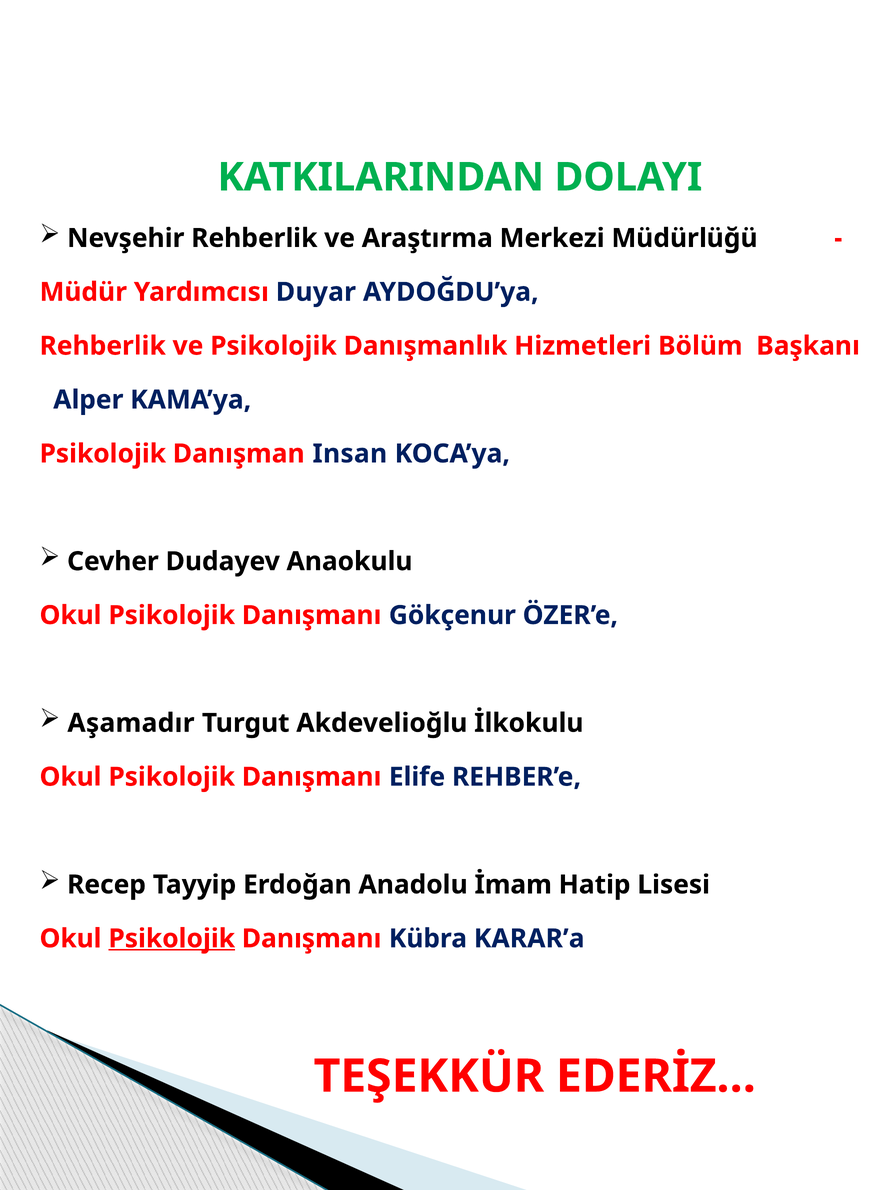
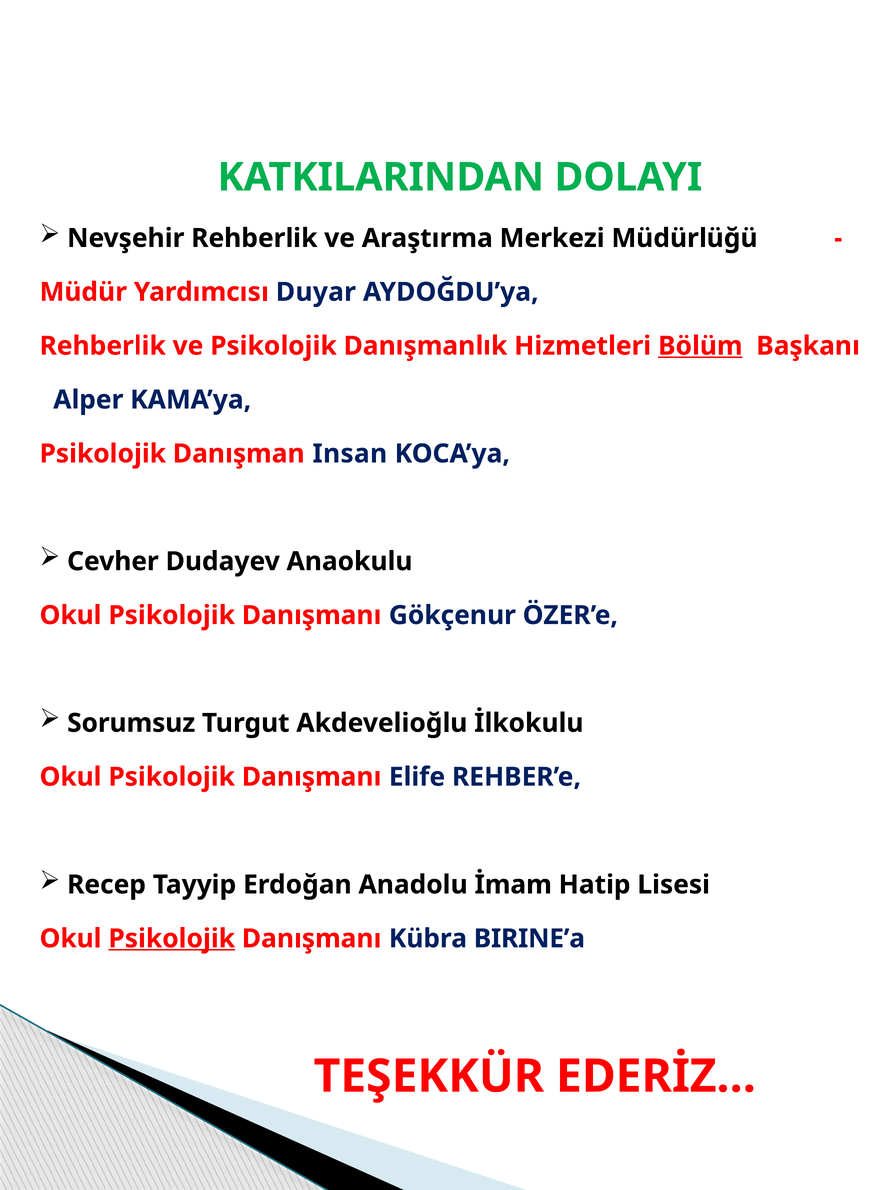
Bölüm underline: none -> present (700, 346)
Aşamadır: Aşamadır -> Sorumsuz (131, 723)
KARAR’a: KARAR’a -> BIRINE’a (529, 938)
